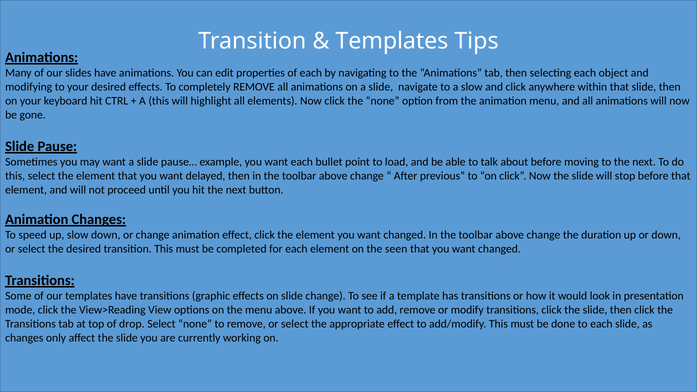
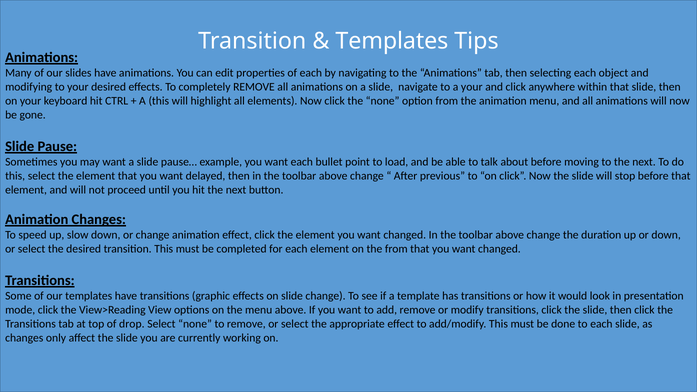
a slow: slow -> your (472, 87)
the seen: seen -> from (396, 249)
